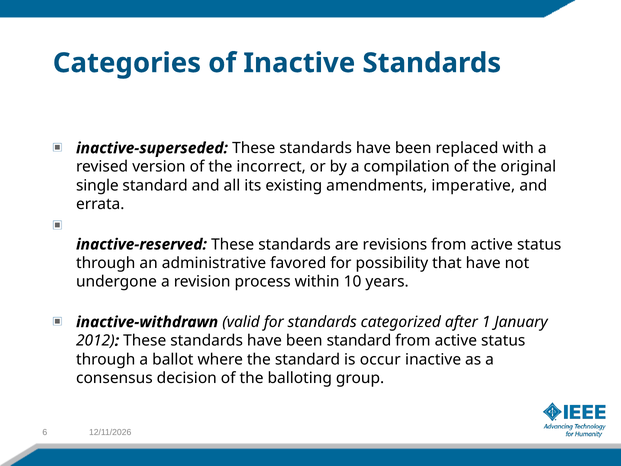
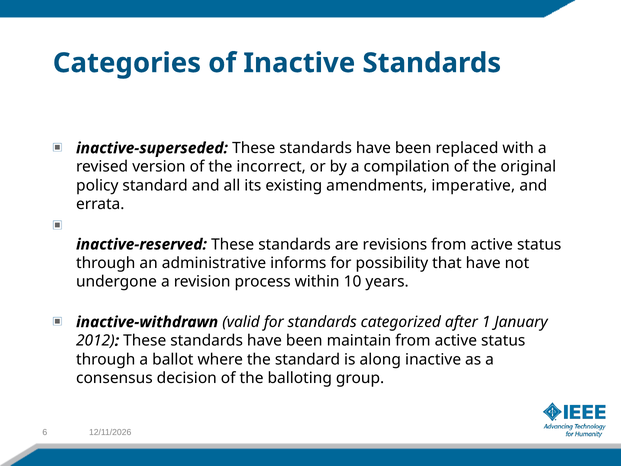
single: single -> policy (97, 185)
favored: favored -> informs (298, 263)
been standard: standard -> maintain (359, 341)
occur: occur -> along (380, 359)
